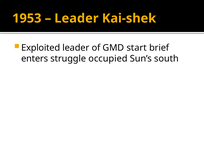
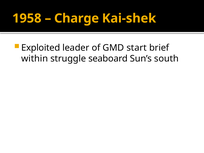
1953: 1953 -> 1958 (27, 18)
Leader: Leader -> Charge (77, 18)
enters: enters -> within (35, 59)
occupied: occupied -> seaboard (108, 59)
